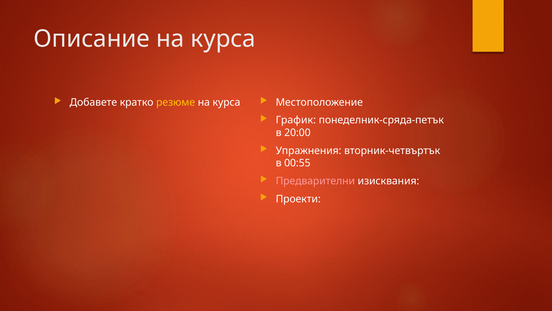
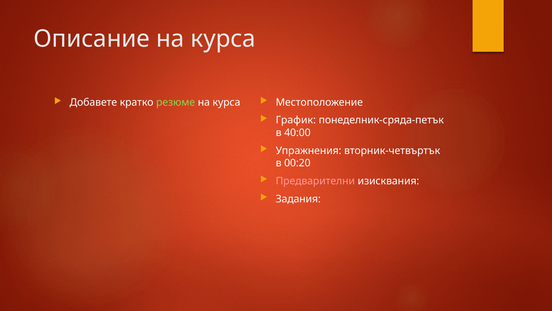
резюме colour: yellow -> light green (176, 102)
20:00: 20:00 -> 40:00 (297, 132)
00:55: 00:55 -> 00:20 (297, 163)
Проекти: Проекти -> Задания (298, 199)
